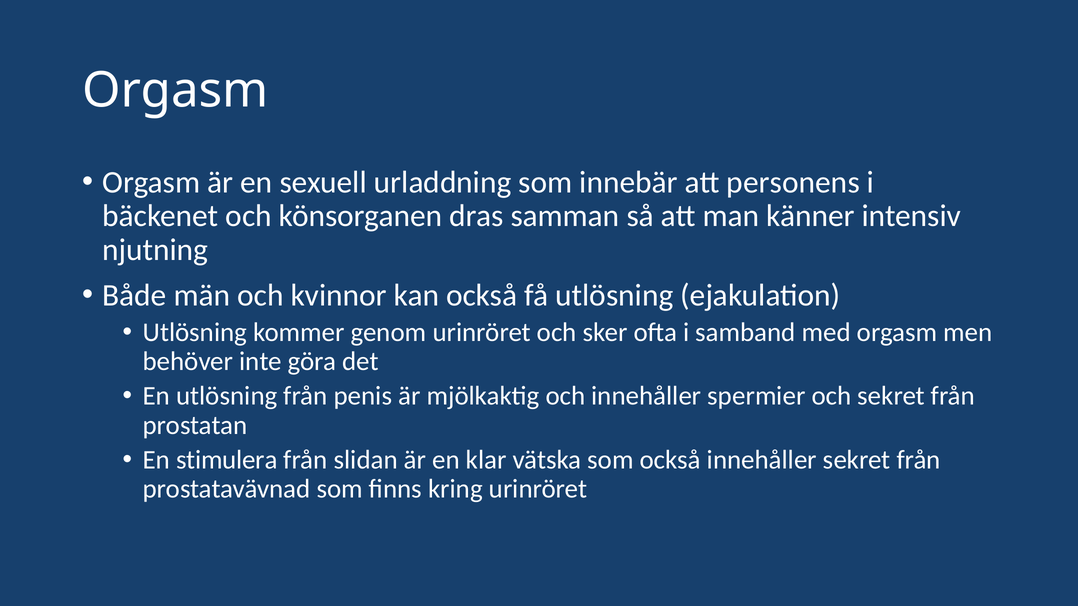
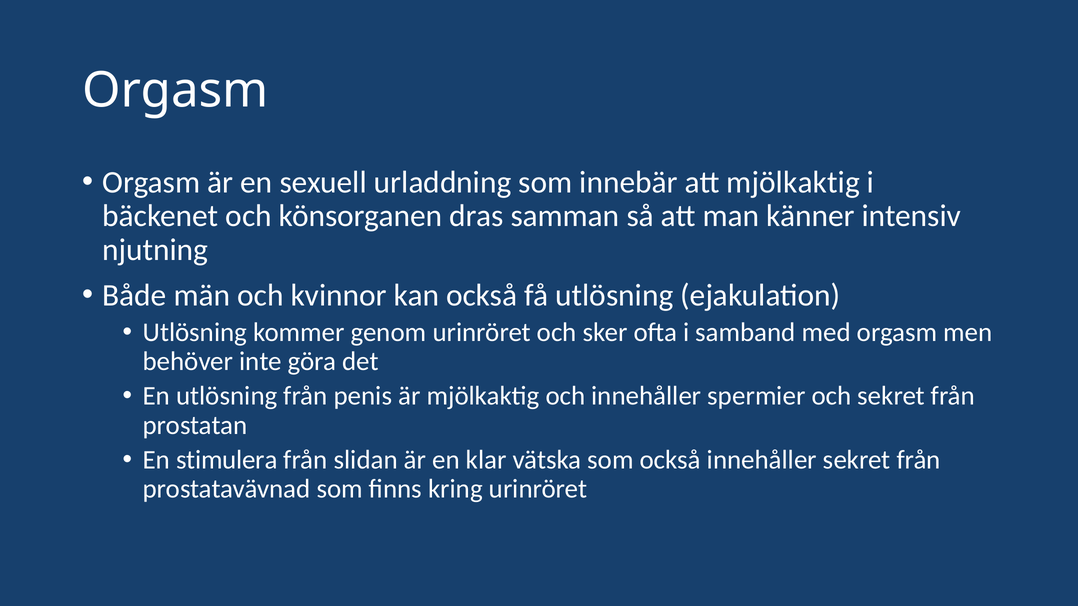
att personens: personens -> mjölkaktig (793, 182)
